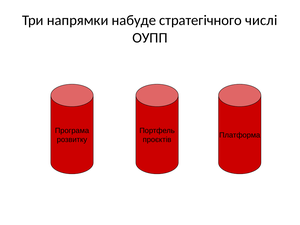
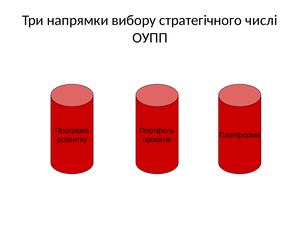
набуде: набуде -> вибору (134, 20)
